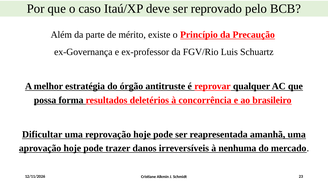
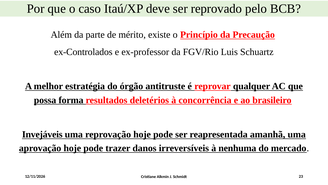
ex-Governança: ex-Governança -> ex-Controlados (83, 52)
Dificultar: Dificultar -> Invejáveis (42, 134)
